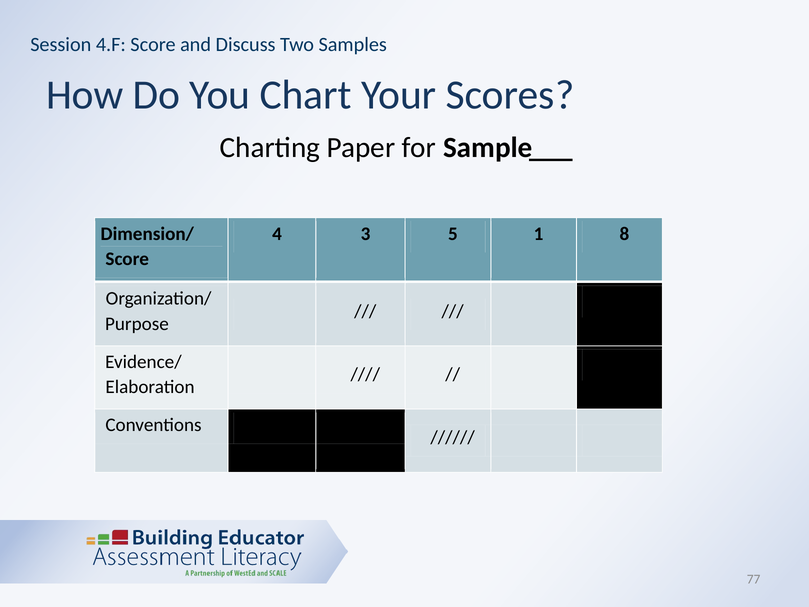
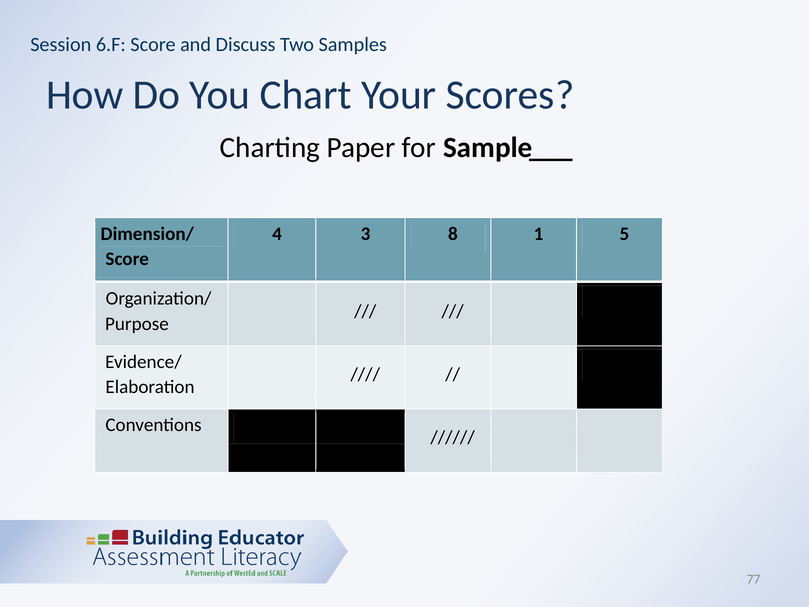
4.F: 4.F -> 6.F (111, 44)
5: 5 -> 8 (453, 234)
8: 8 -> 5 (624, 234)
